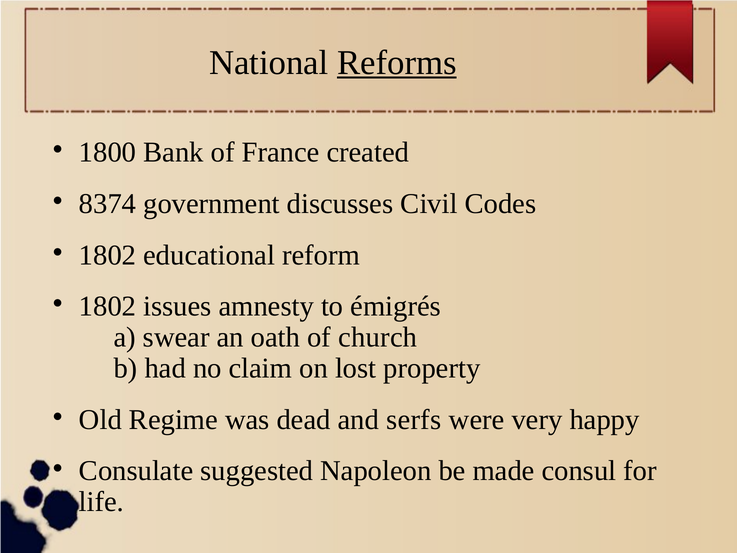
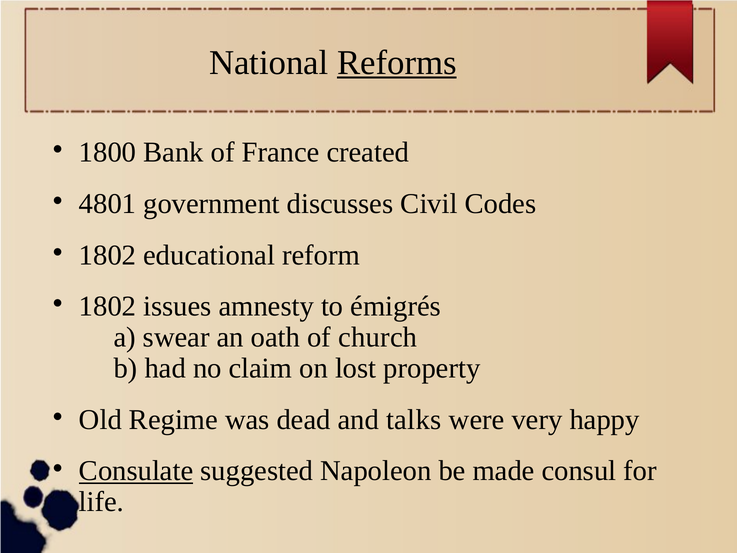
8374: 8374 -> 4801 (108, 204)
serfs: serfs -> talks (414, 419)
Consulate underline: none -> present (136, 471)
